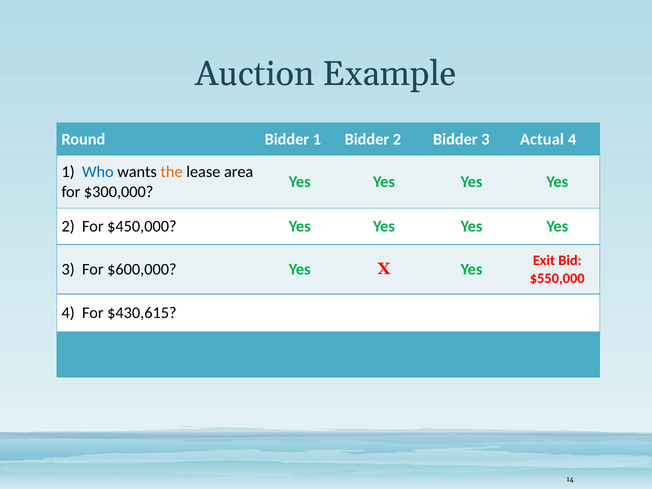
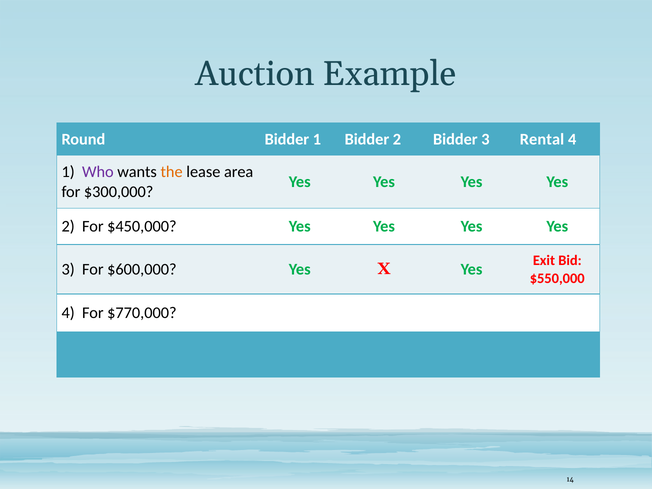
Actual: Actual -> Rental (542, 139)
Who colour: blue -> purple (98, 172)
$430,615: $430,615 -> $770,000 (142, 313)
